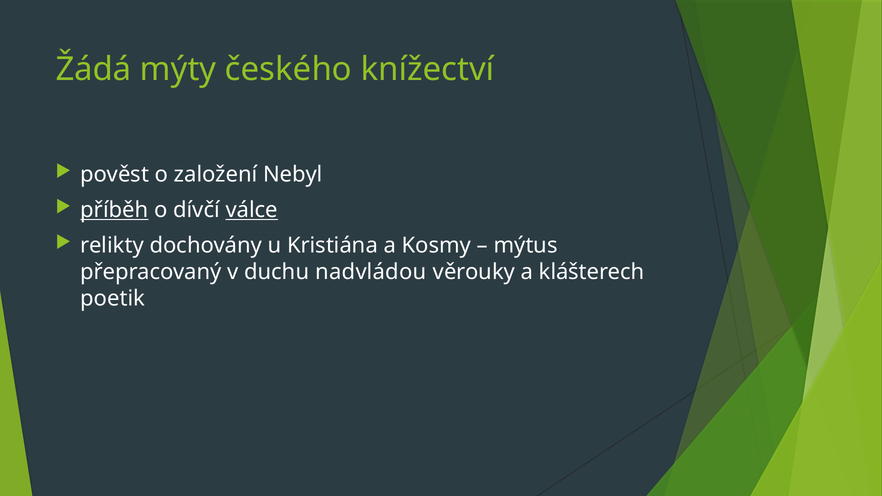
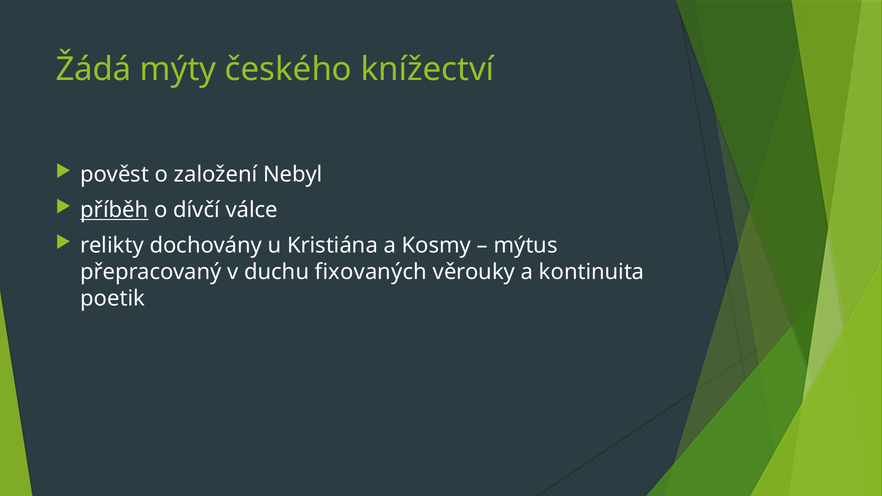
válce underline: present -> none (252, 210)
nadvládou: nadvládou -> fixovaných (371, 272)
klášterech: klášterech -> kontinuita (592, 272)
